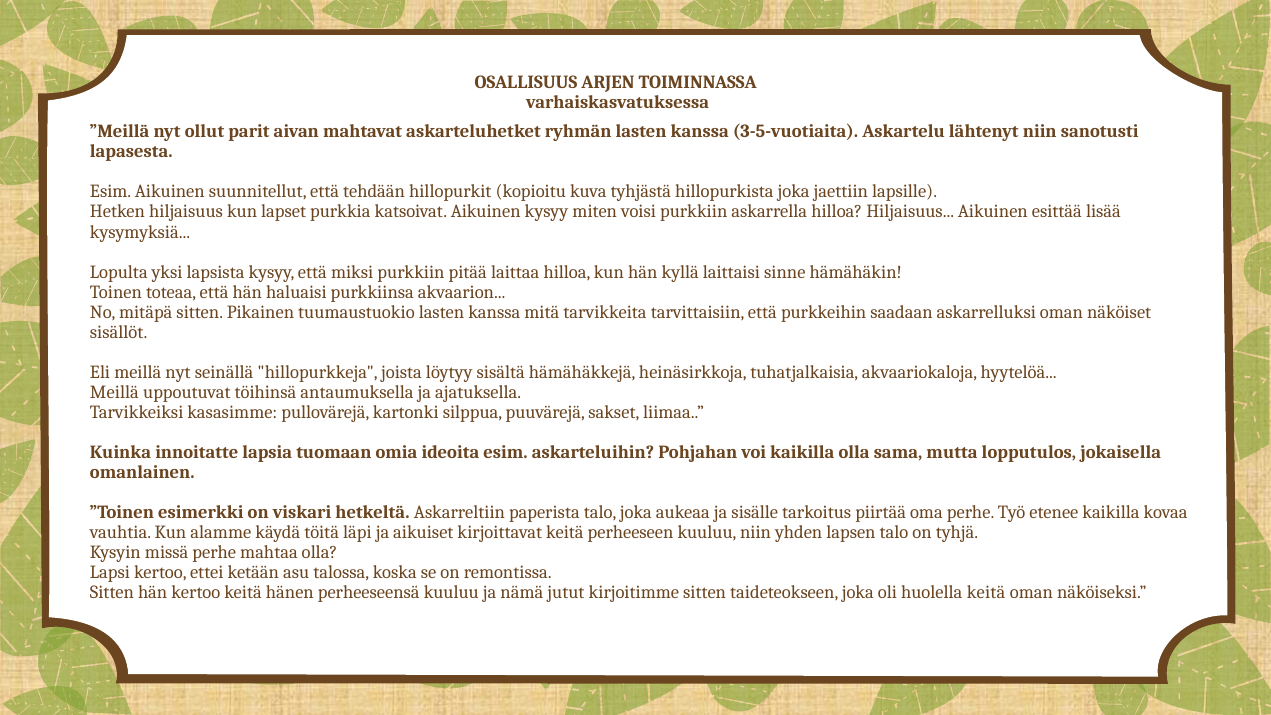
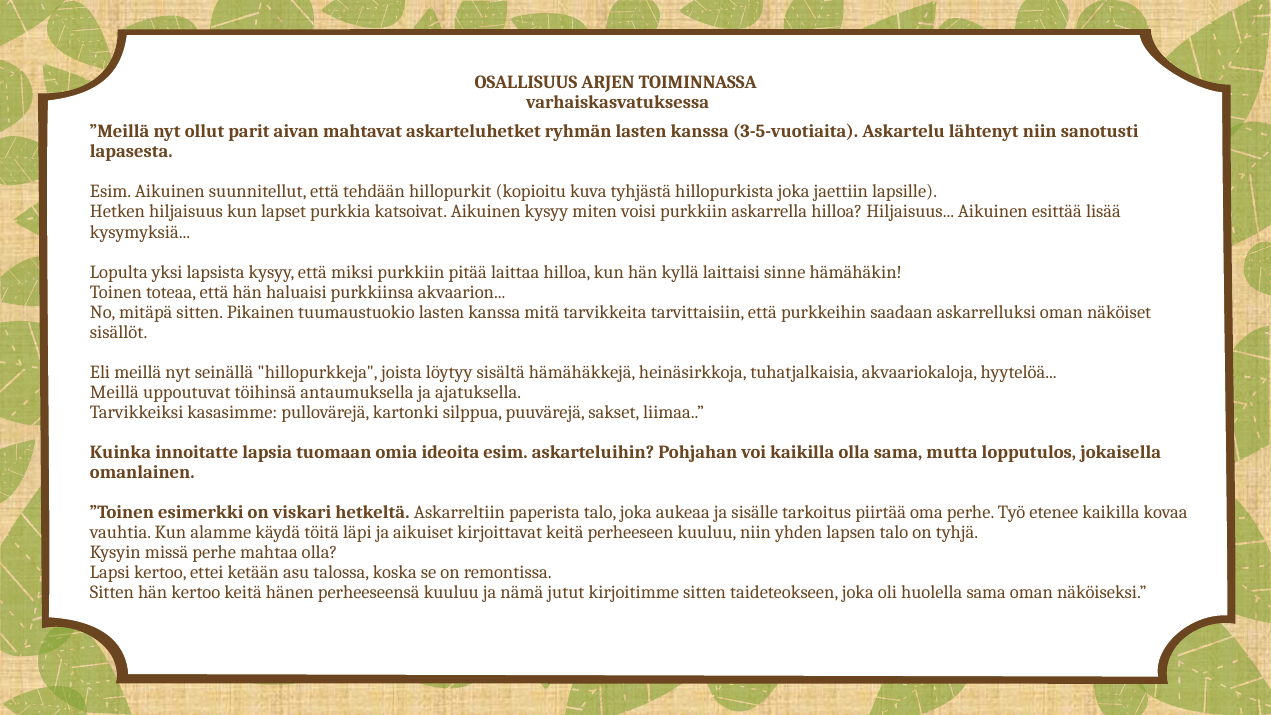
huolella keitä: keitä -> sama (986, 593)
